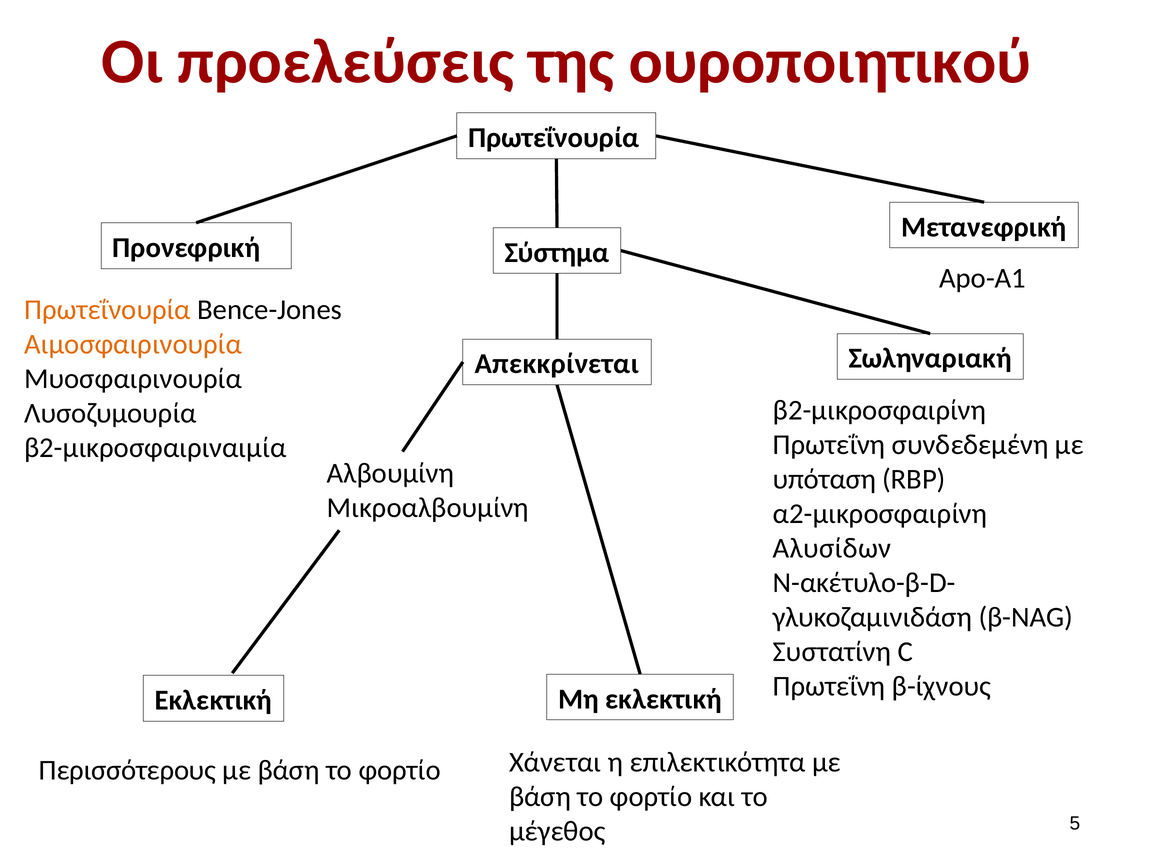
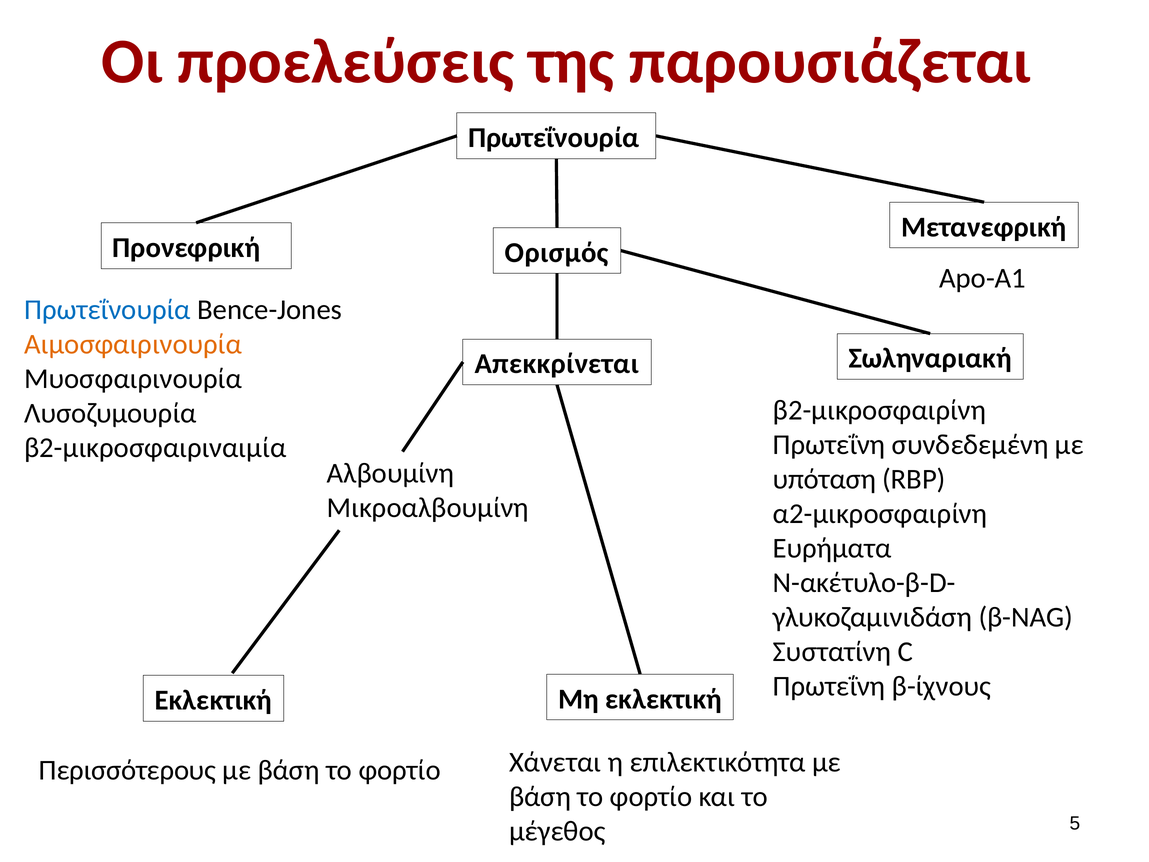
ουροποιητικού: ουροποιητικού -> παρουσιάζεται (830, 62)
Σύστημα: Σύστημα -> Ορισμός (557, 252)
Πρωτεΐνουρία colour: orange -> blue (108, 310)
Αλυσίδων: Αλυσίδων -> Ευρήματα (832, 548)
